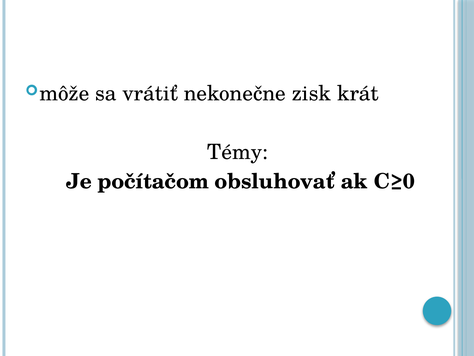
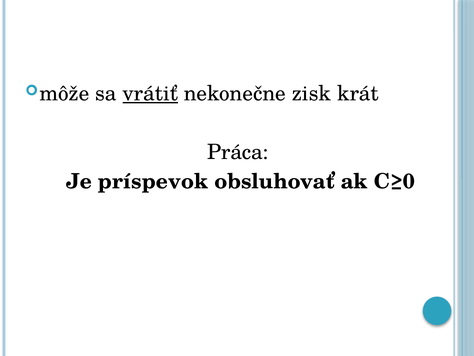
vrátiť underline: none -> present (150, 93)
Témy: Témy -> Práca (238, 152)
počítačom: počítačom -> príspevok (153, 181)
